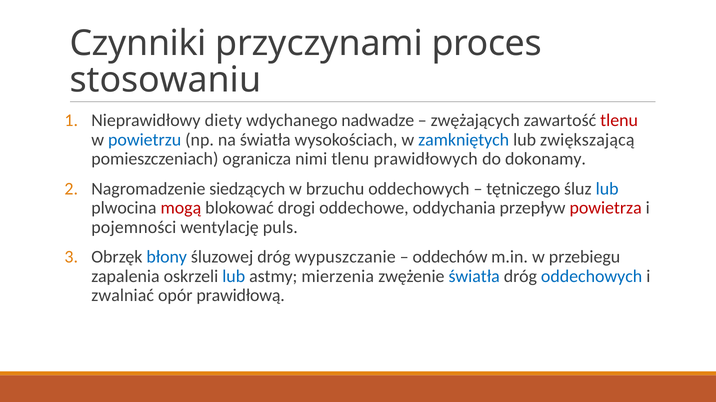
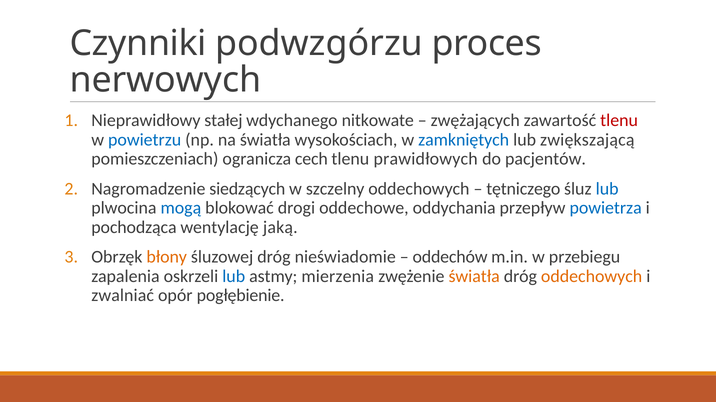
przyczynami: przyczynami -> podwzgórzu (319, 44)
stosowaniu: stosowaniu -> nerwowych (166, 80)
diety: diety -> stałej (223, 121)
nadwadze: nadwadze -> nitkowate (378, 121)
nimi: nimi -> cech (311, 159)
dokonamy: dokonamy -> pacjentów (546, 159)
brzuchu: brzuchu -> szczelny (335, 189)
mogą colour: red -> blue (181, 208)
powietrza colour: red -> blue (606, 208)
pojemności: pojemności -> pochodząca (134, 228)
puls: puls -> jaką (280, 228)
błony colour: blue -> orange (167, 257)
wypuszczanie: wypuszczanie -> nieświadomie (345, 257)
światła colour: blue -> orange (474, 277)
oddechowych colour: blue -> orange (592, 277)
prawidłową: prawidłową -> pogłębienie (241, 296)
